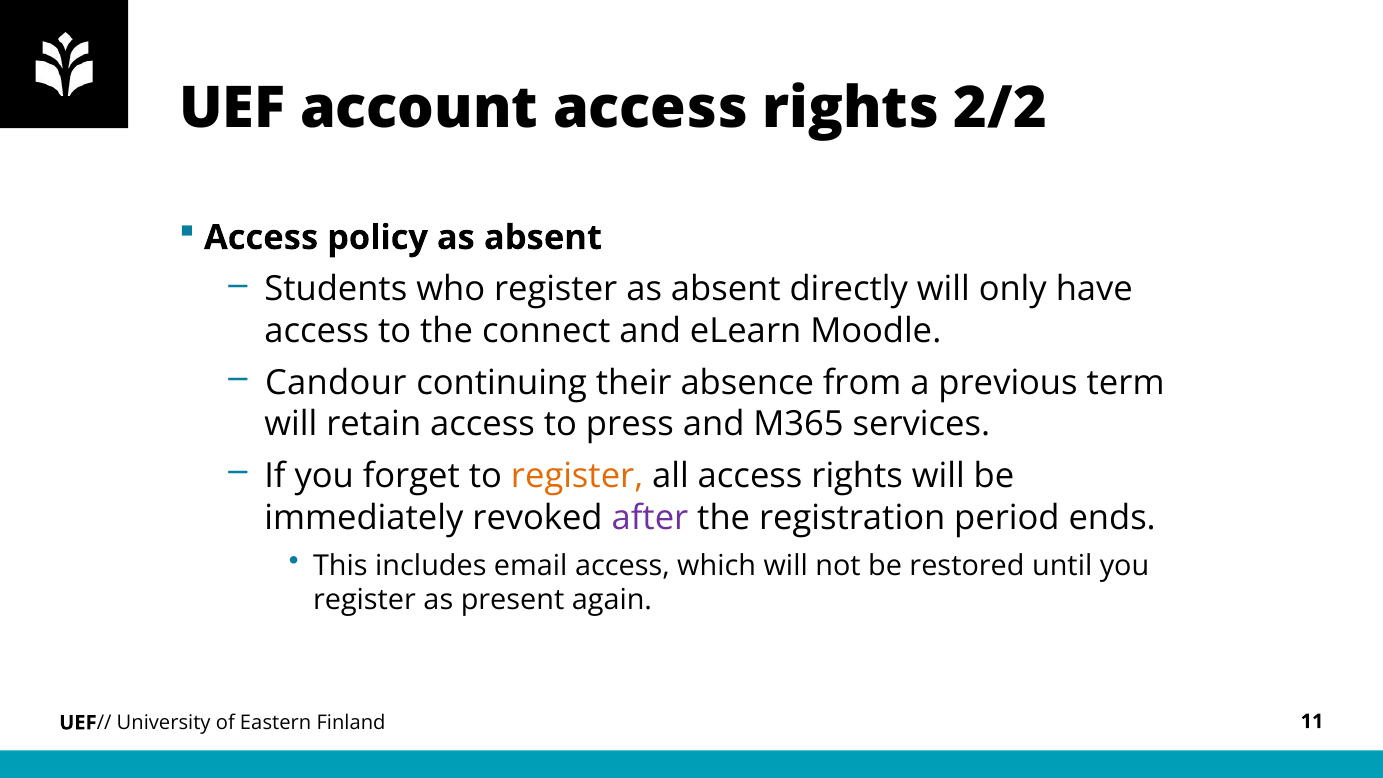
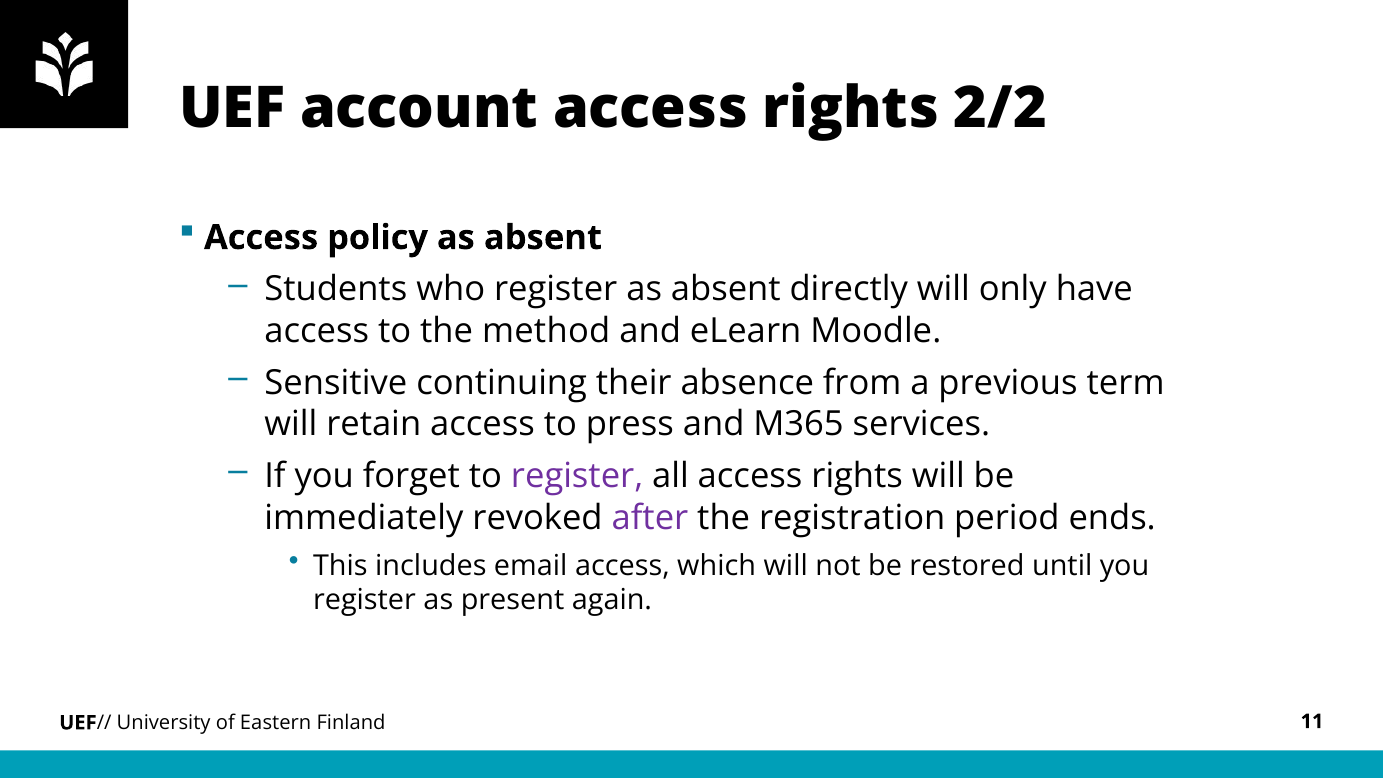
connect: connect -> method (546, 331)
Candour: Candour -> Sensitive (336, 383)
register colour: orange -> purple (577, 476)
